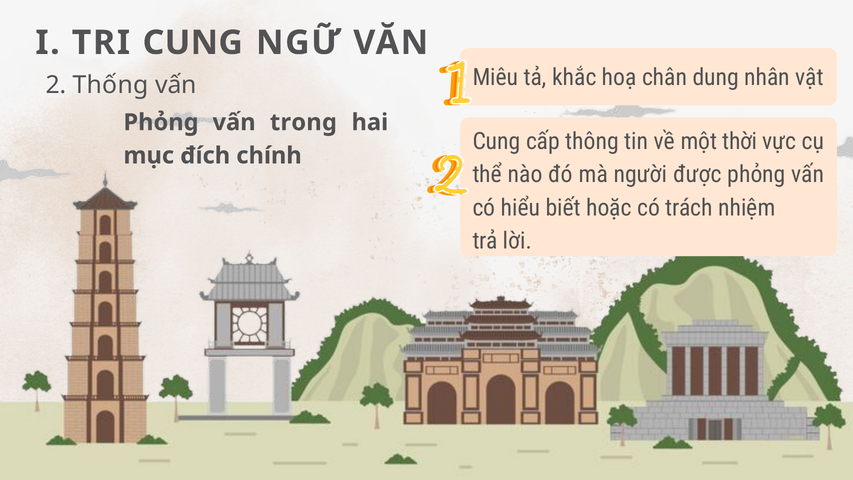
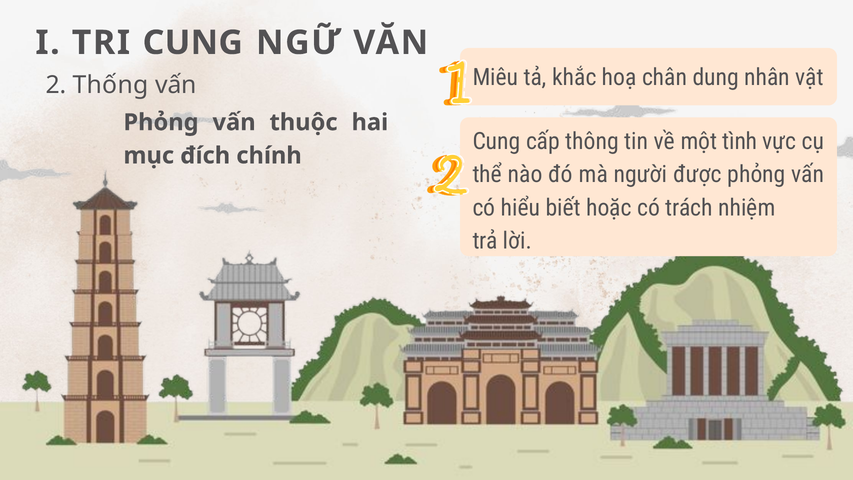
trong: trong -> thuộc (304, 122)
thời: thời -> tình (740, 141)
